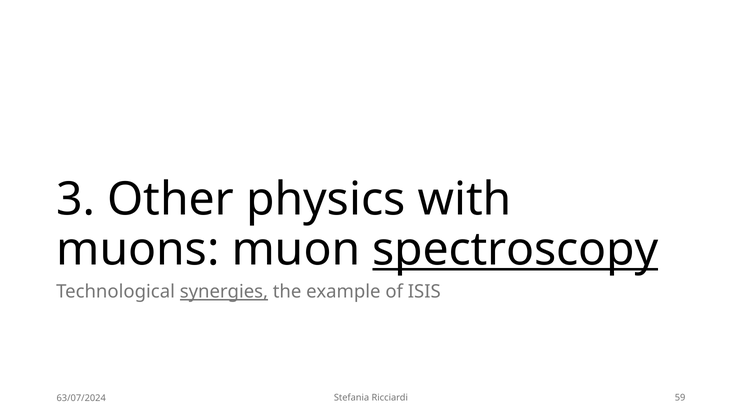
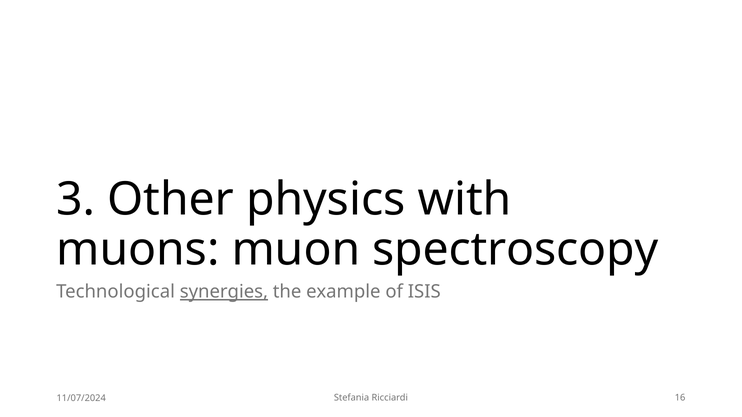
spectroscopy underline: present -> none (515, 250)
59: 59 -> 16 (680, 398)
63/07/2024: 63/07/2024 -> 11/07/2024 (81, 399)
